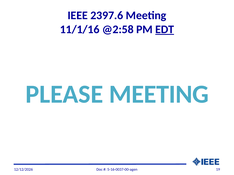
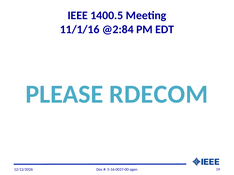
2397.6: 2397.6 -> 1400.5 (107, 15)
@2:58: @2:58 -> @2:84 (118, 29)
EDT underline: present -> none (165, 29)
PLEASE MEETING: MEETING -> RDECOM (159, 95)
